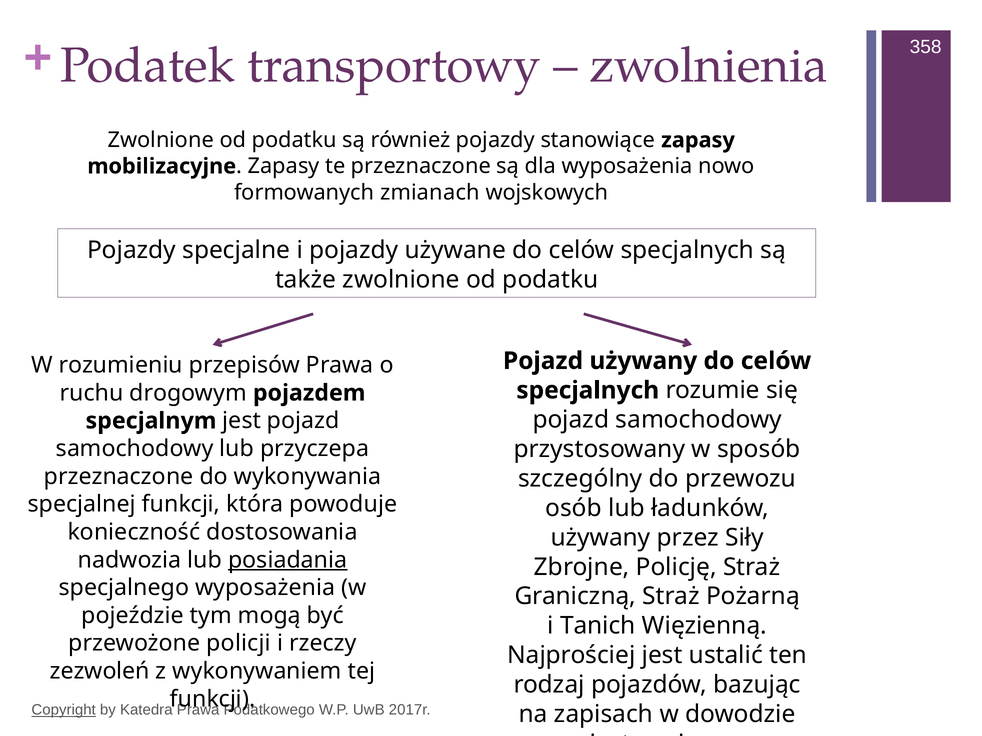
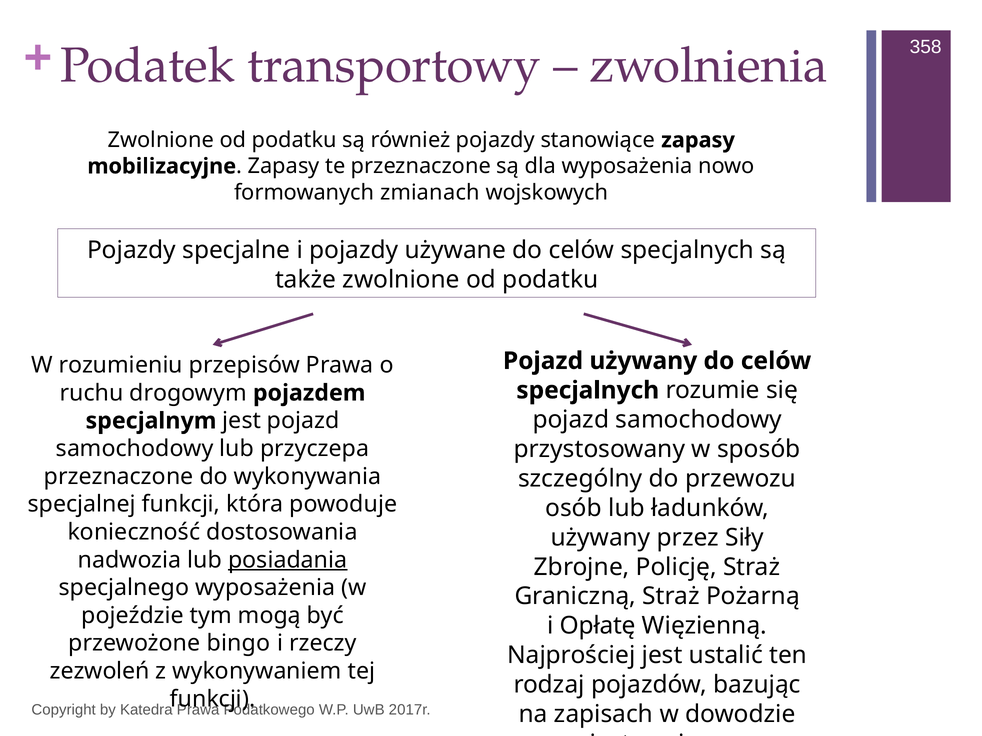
Tanich: Tanich -> Opłatę (598, 626)
policji: policji -> bingo (239, 644)
Copyright underline: present -> none (64, 710)
